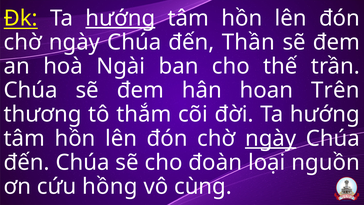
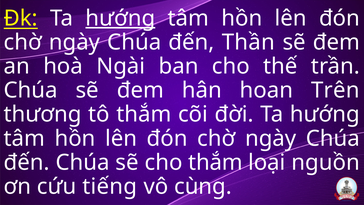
ngày underline: present -> none (271, 138)
cho đoàn: đoàn -> thắm (215, 162)
hồng: hồng -> tiếng (110, 186)
